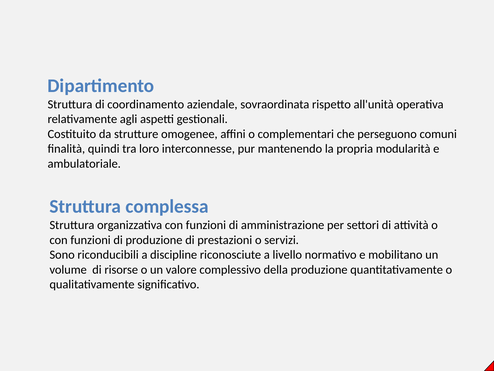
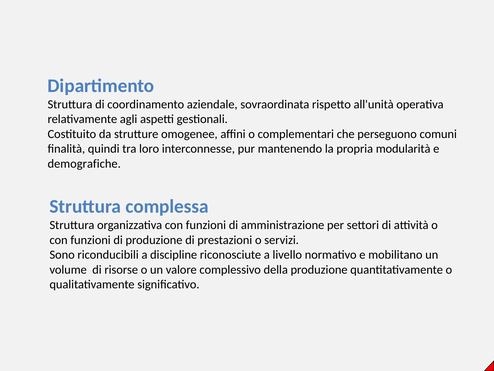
ambulatoriale: ambulatoriale -> demografiche (84, 164)
